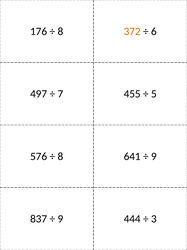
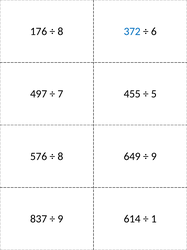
372 colour: orange -> blue (132, 31)
641: 641 -> 649 (132, 156)
444: 444 -> 614 (132, 218)
3: 3 -> 1 (154, 218)
